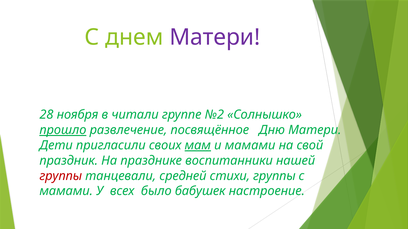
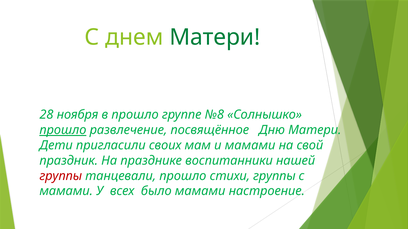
Матери colour: purple -> green (215, 37)
в читали: читали -> прошло (135, 115)
№2: №2 -> №8 (214, 115)
мам underline: present -> none (198, 146)
танцевали средней: средней -> прошло (183, 176)
было бабушек: бабушек -> мамами (200, 192)
